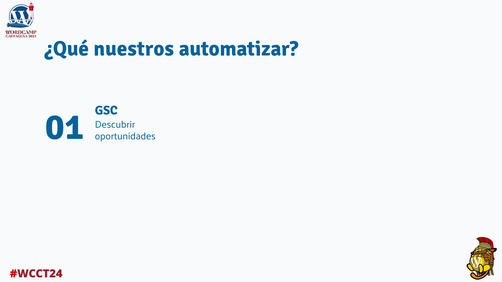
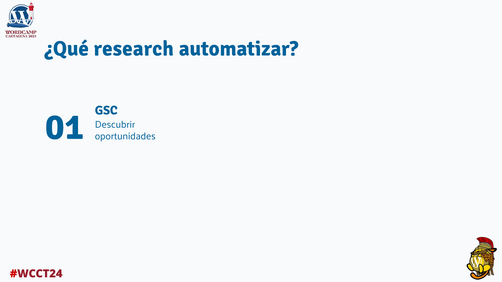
nuestros: nuestros -> research (134, 49)
